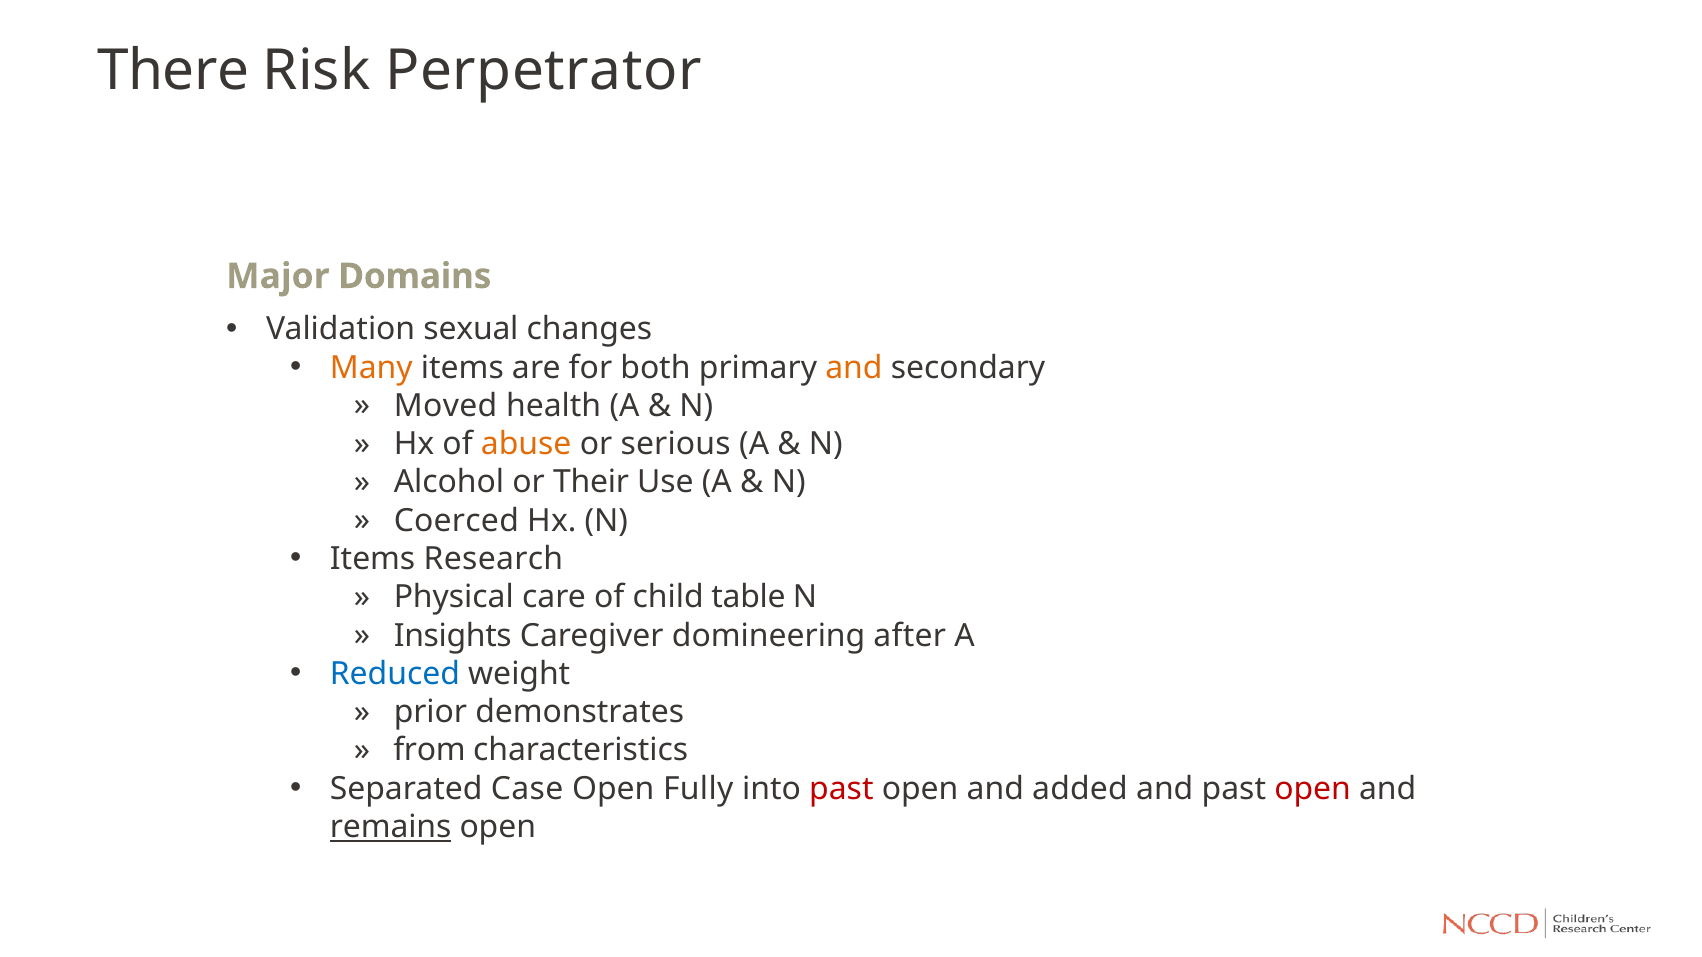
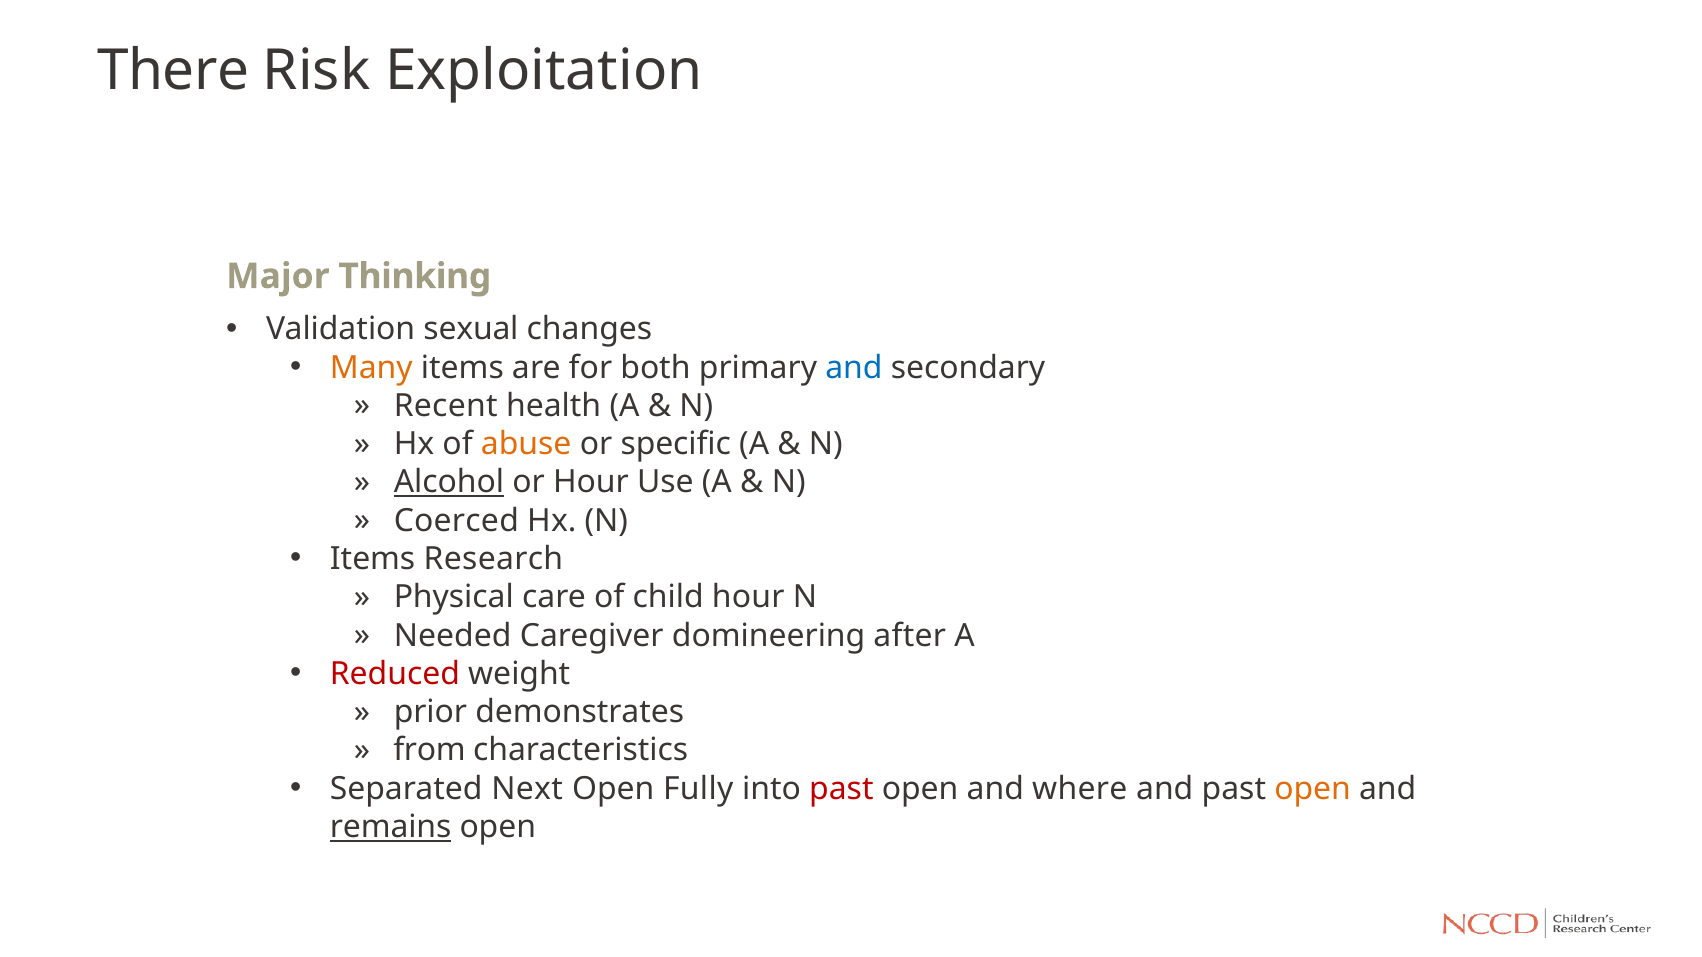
Perpetrator: Perpetrator -> Exploitation (544, 71)
Domains: Domains -> Thinking (415, 276)
and colour: orange -> blue (854, 368)
Moved: Moved -> Recent (446, 406)
serious: serious -> specific (676, 444)
Alcohol underline: none -> present (449, 483)
or Their: Their -> Hour (591, 483)
child table: table -> hour (748, 597)
Insights: Insights -> Needed (453, 636)
Reduced colour: blue -> red (395, 674)
Case: Case -> Next (527, 789)
added: added -> where (1080, 789)
open colour: red -> orange (1313, 789)
